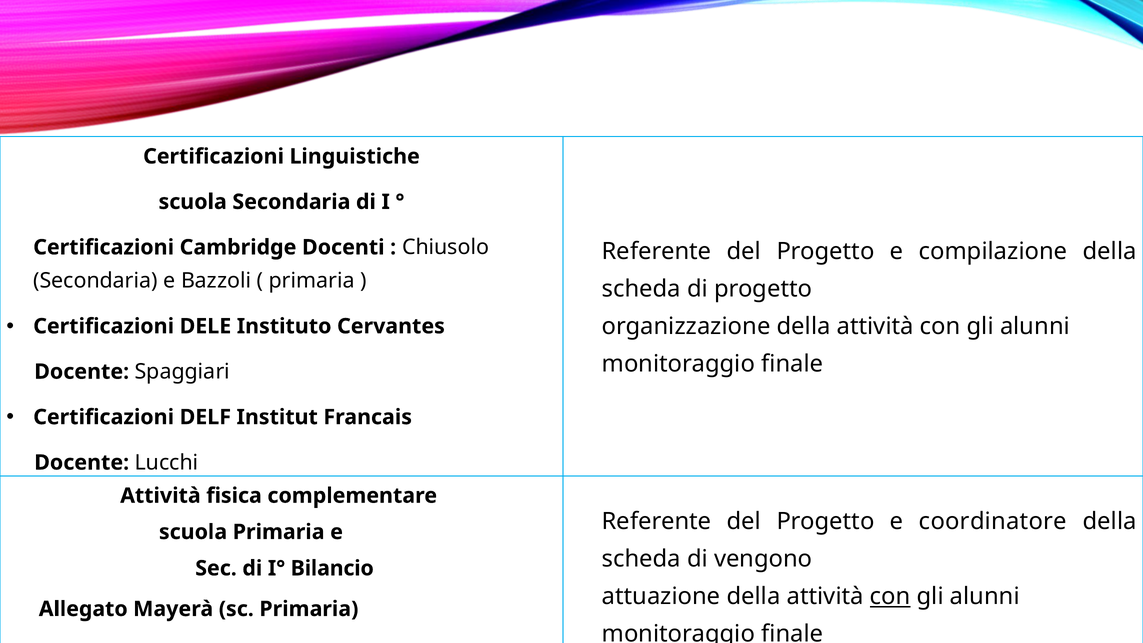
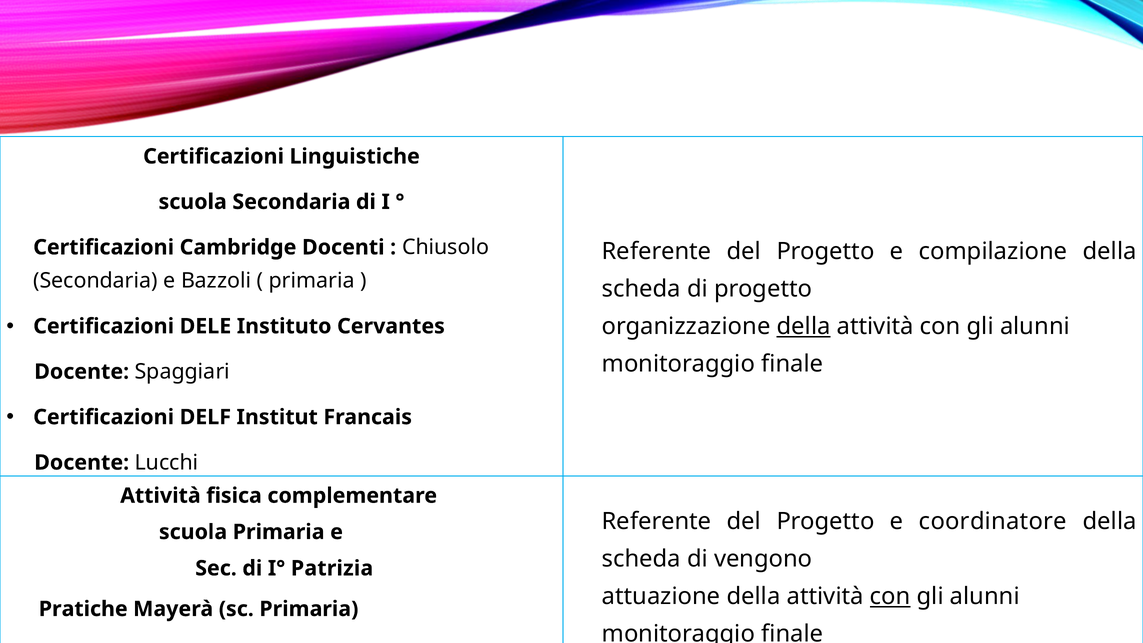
della underline: none -> present (804, 326)
Bilancio: Bilancio -> Patrizia (332, 568)
Allegato: Allegato -> Pratiche (83, 609)
